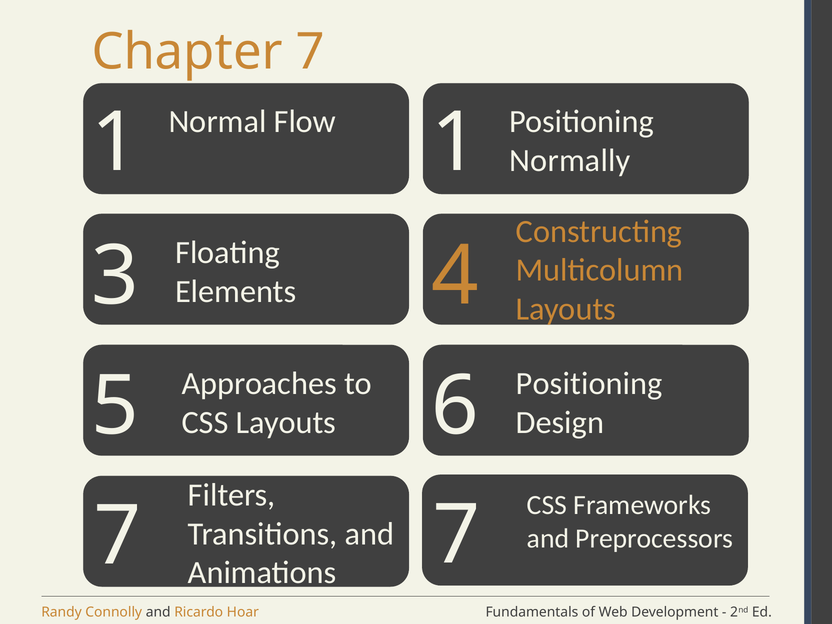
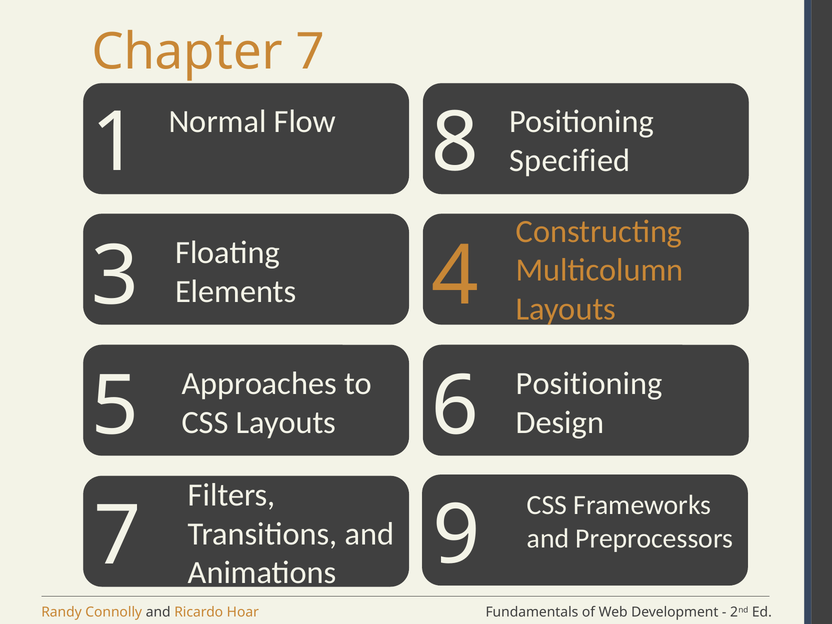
1 1: 1 -> 8 (455, 143)
Normally: Normally -> Specified (570, 160)
Animations 7: 7 -> 9 (457, 535)
